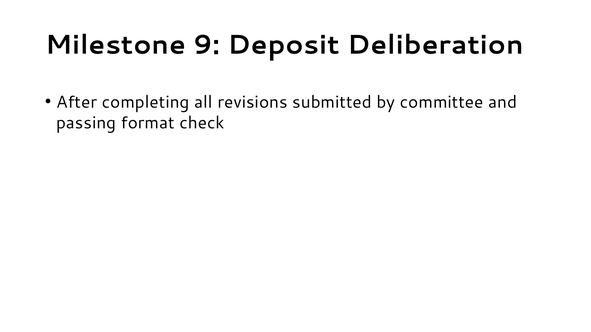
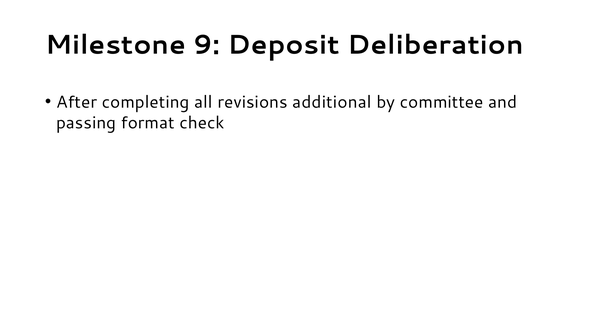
submitted: submitted -> additional (332, 102)
